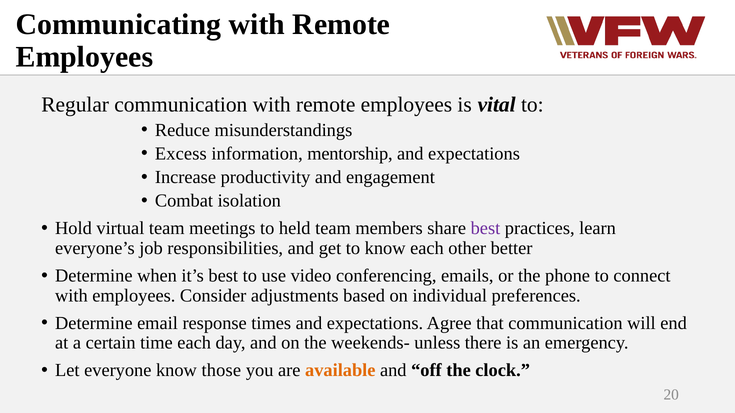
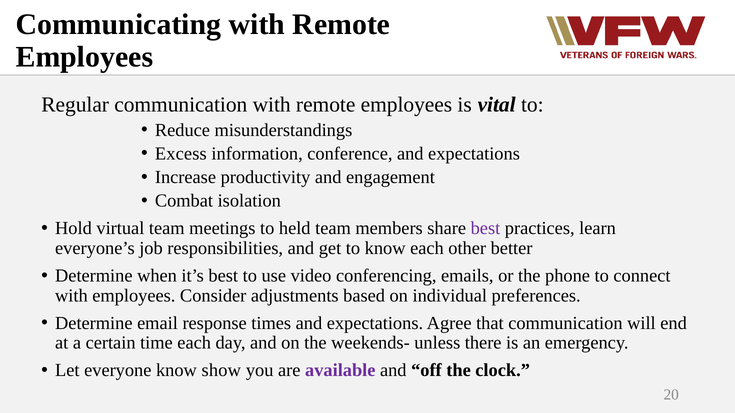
mentorship: mentorship -> conference (350, 154)
those: those -> show (221, 371)
available colour: orange -> purple (340, 371)
